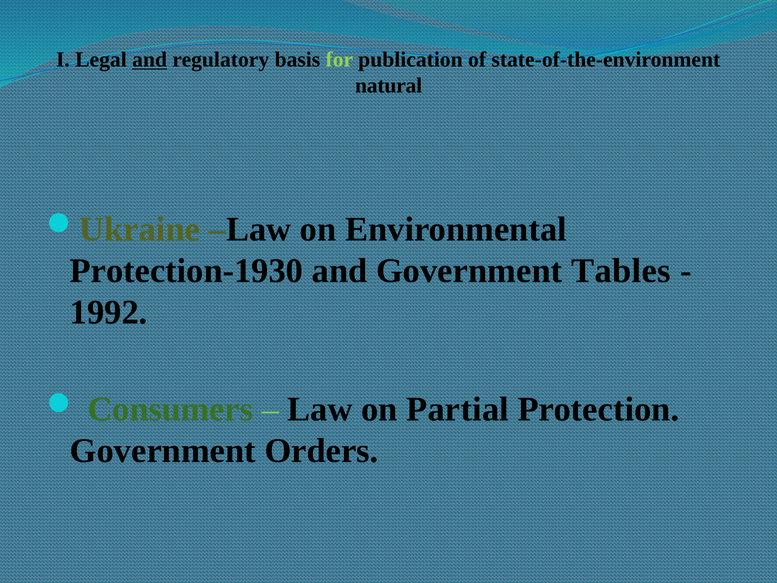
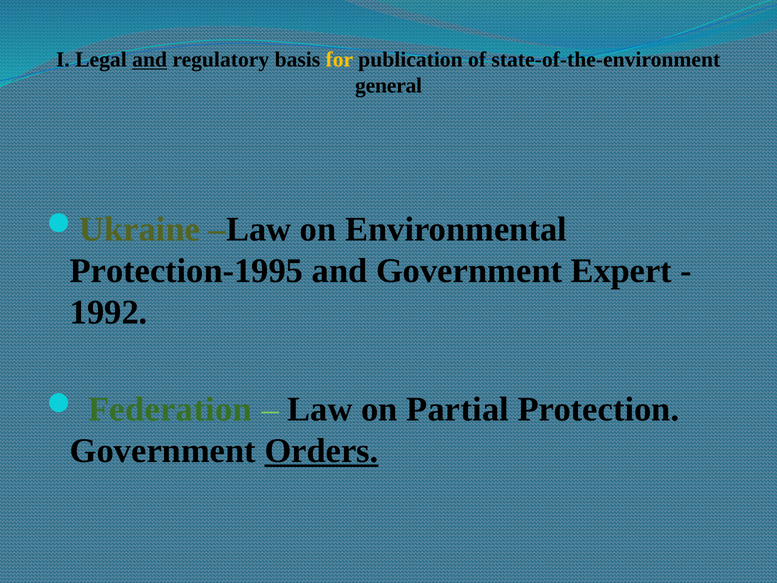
for colour: light green -> yellow (339, 60)
natural: natural -> general (389, 86)
Protection-1930: Protection-1930 -> Protection-1995 (186, 271)
Tables: Tables -> Expert (621, 271)
Consumers: Consumers -> Federation (170, 409)
Orders underline: none -> present (322, 451)
